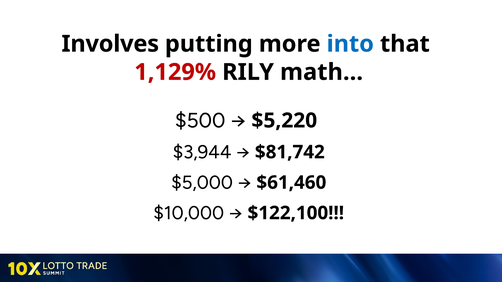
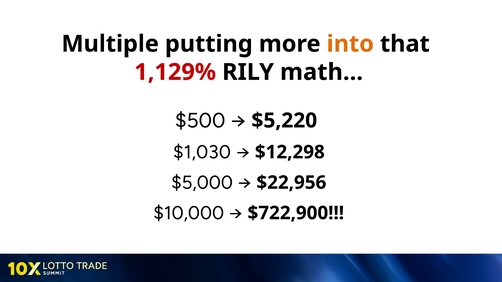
Involves: Involves -> Multiple (110, 44)
into colour: blue -> orange (350, 44)
$3,944: $3,944 -> $1,030 (202, 152)
$81,742: $81,742 -> $12,298 (290, 152)
$61,460: $61,460 -> $22,956 (291, 183)
$122,100: $122,100 -> $722,900 (296, 213)
